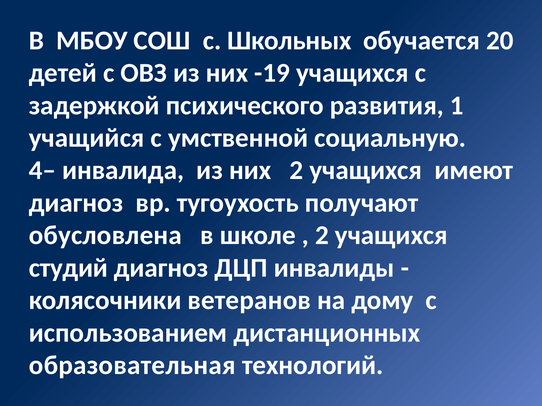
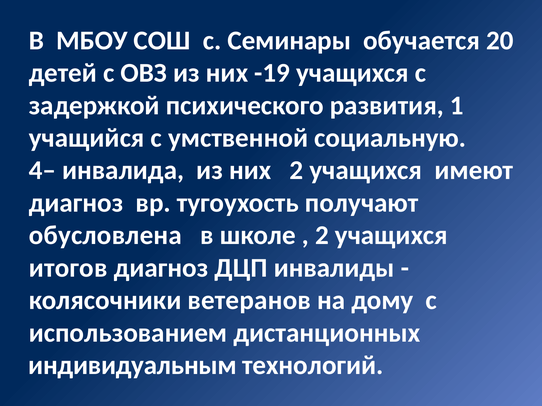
Школьных: Школьных -> Семинары (289, 41)
студий: студий -> итогов (68, 268)
образовательная: образовательная -> индивидуальным (133, 366)
